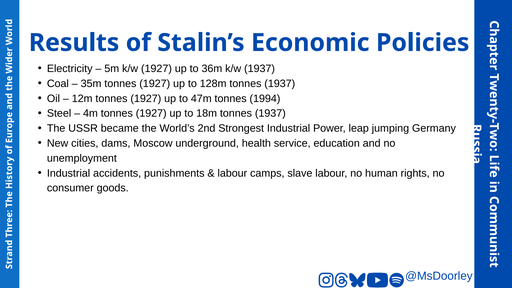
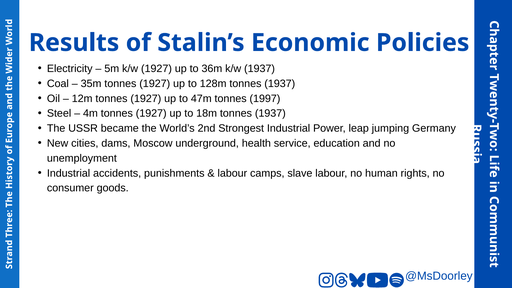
1994: 1994 -> 1997 (265, 99)
